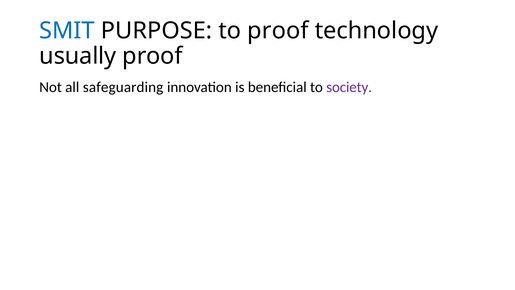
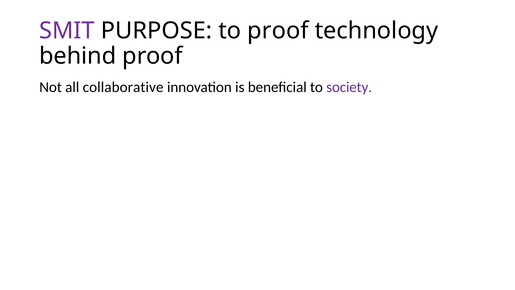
SMIT colour: blue -> purple (67, 31)
usually: usually -> behind (78, 56)
safeguarding: safeguarding -> collaborative (123, 87)
